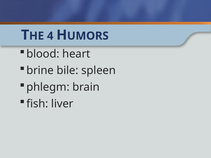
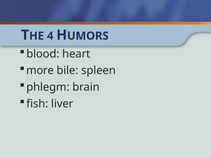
brine: brine -> more (40, 71)
